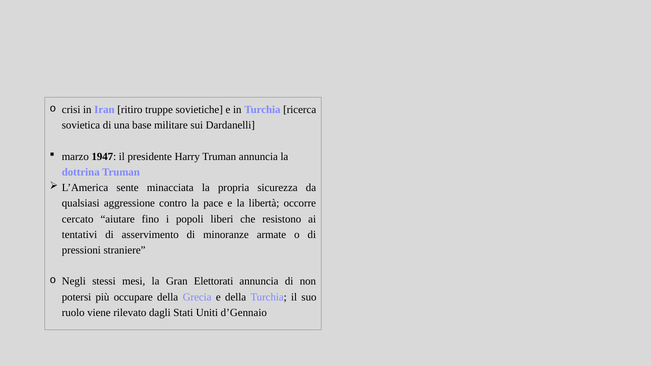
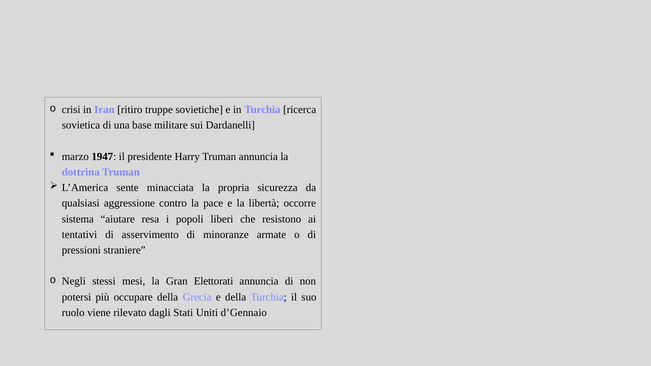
cercato: cercato -> sistema (78, 219)
fino: fino -> resa (150, 219)
